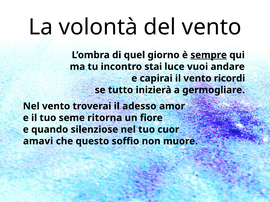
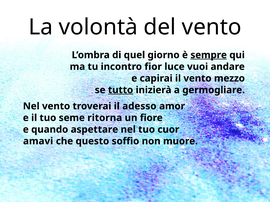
stai: stai -> fior (153, 67)
ricordi: ricordi -> mezzo (229, 79)
tutto underline: none -> present (121, 90)
silenziose: silenziose -> aspettare (94, 130)
